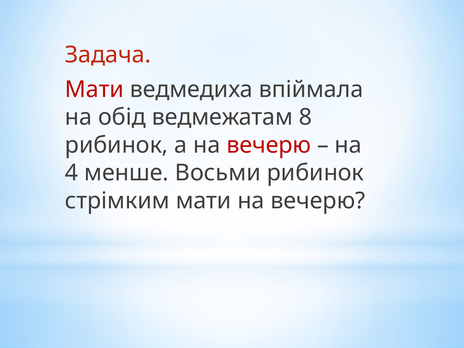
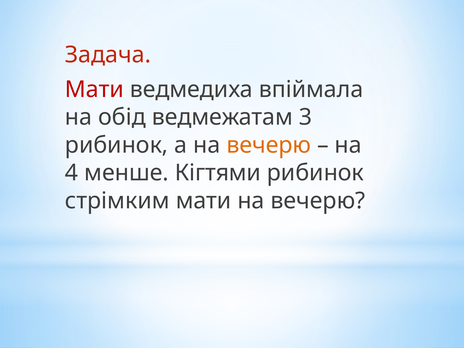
8: 8 -> 3 (306, 117)
вечерю colour: red -> orange (269, 145)
Восьми: Восьми -> Кігтями (218, 173)
